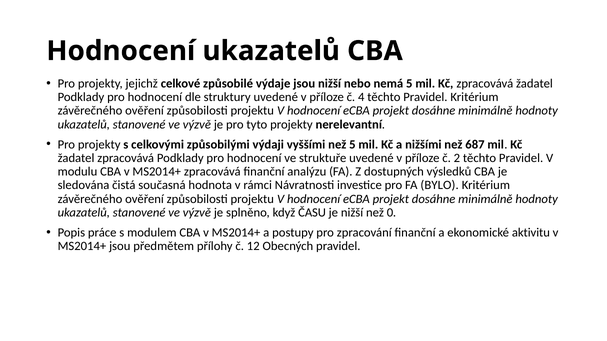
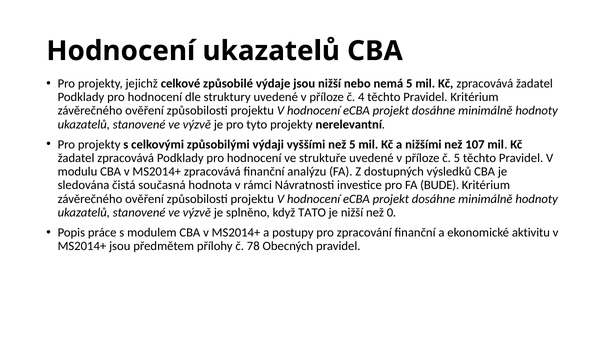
687: 687 -> 107 (475, 145)
č 2: 2 -> 5 (457, 158)
BYLO: BYLO -> BUDE (440, 186)
ČASU: ČASU -> TATO (312, 213)
12: 12 -> 78 (253, 247)
